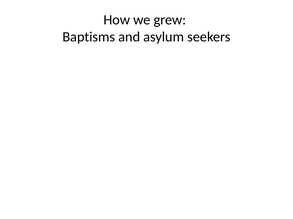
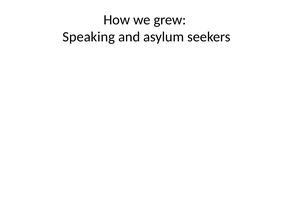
Baptisms: Baptisms -> Speaking (89, 37)
